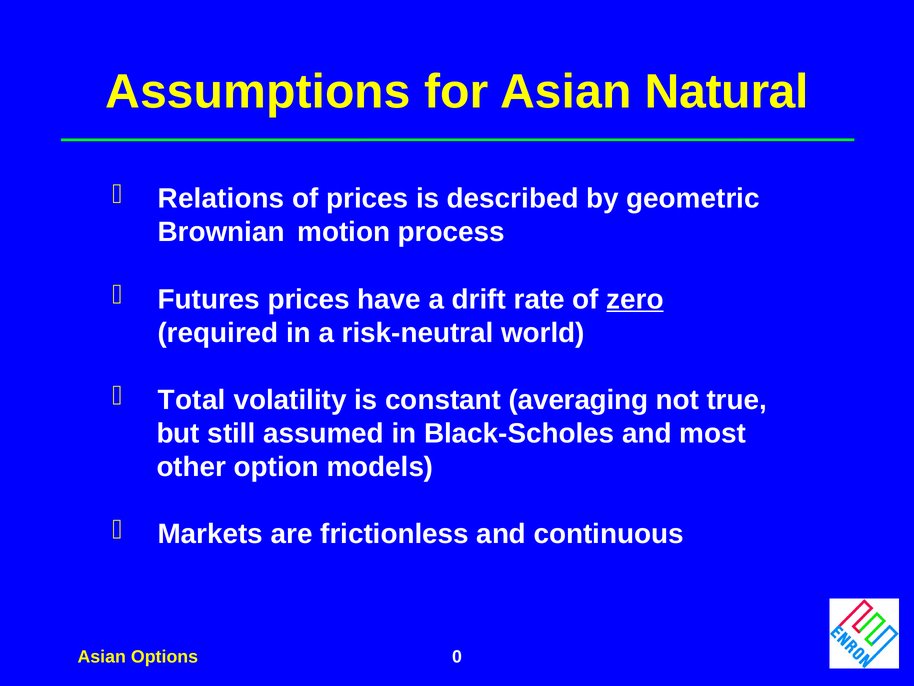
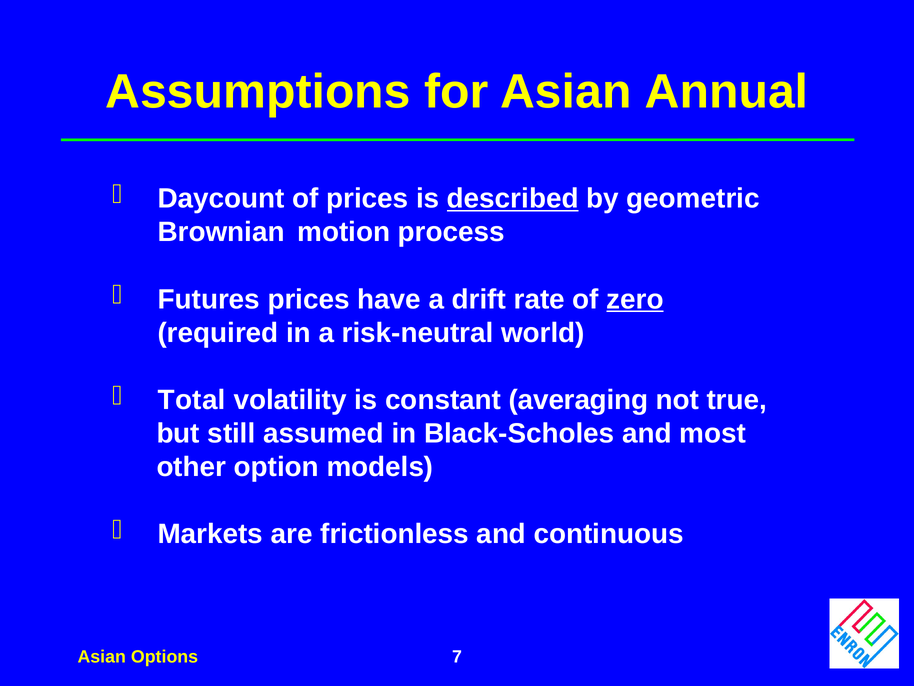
Natural: Natural -> Annual (727, 92)
Relations: Relations -> Daycount (221, 199)
described underline: none -> present (513, 199)
0: 0 -> 7 (457, 656)
